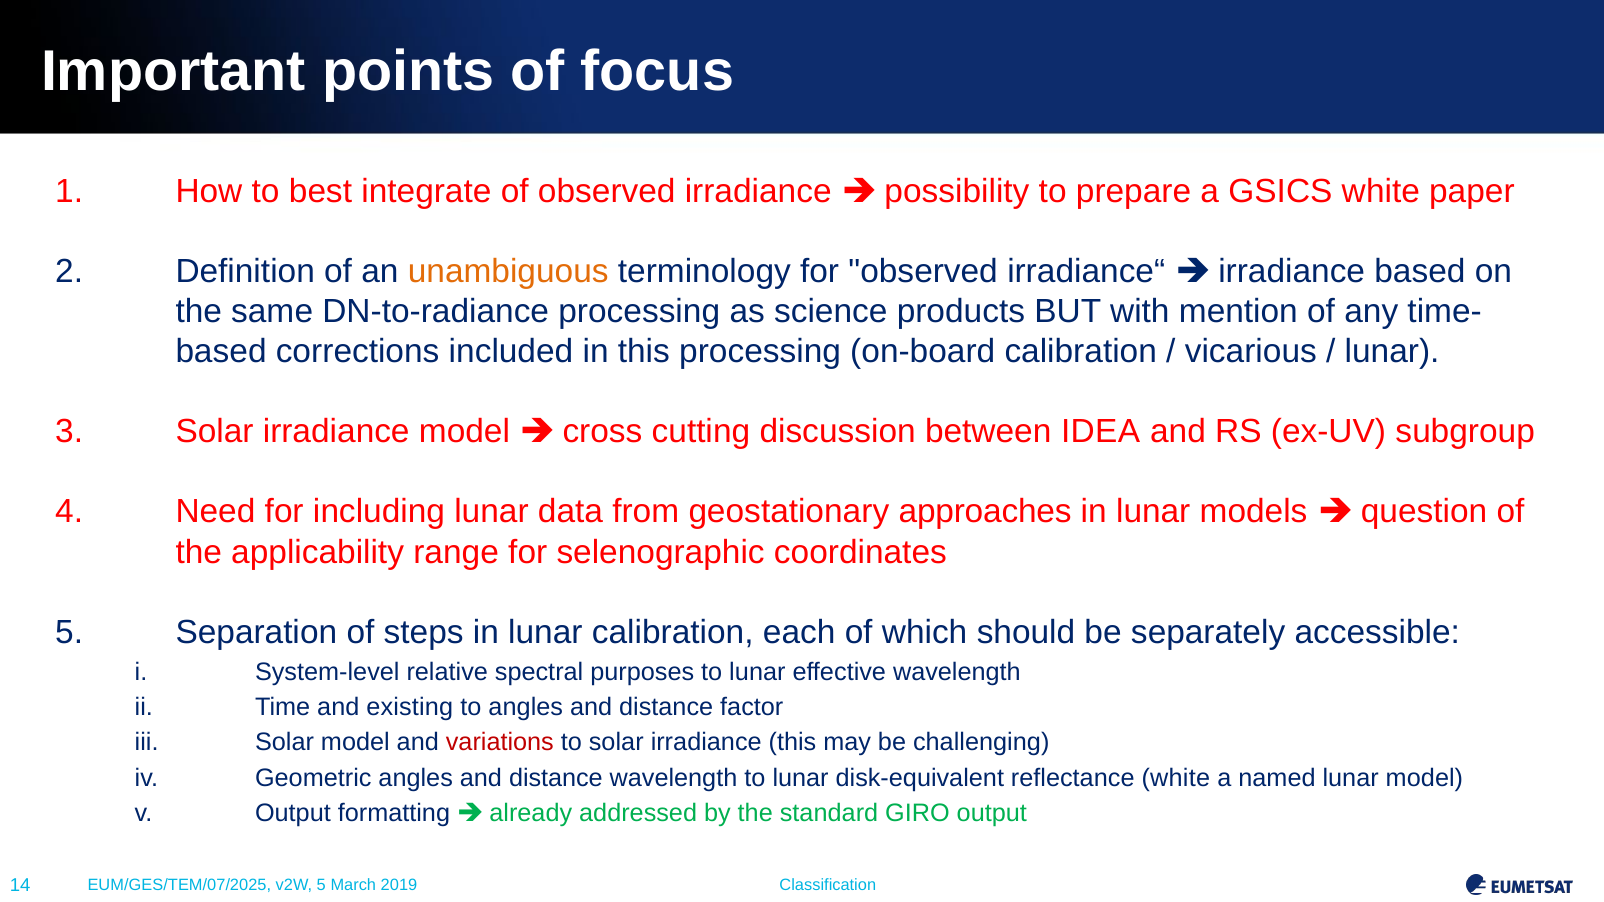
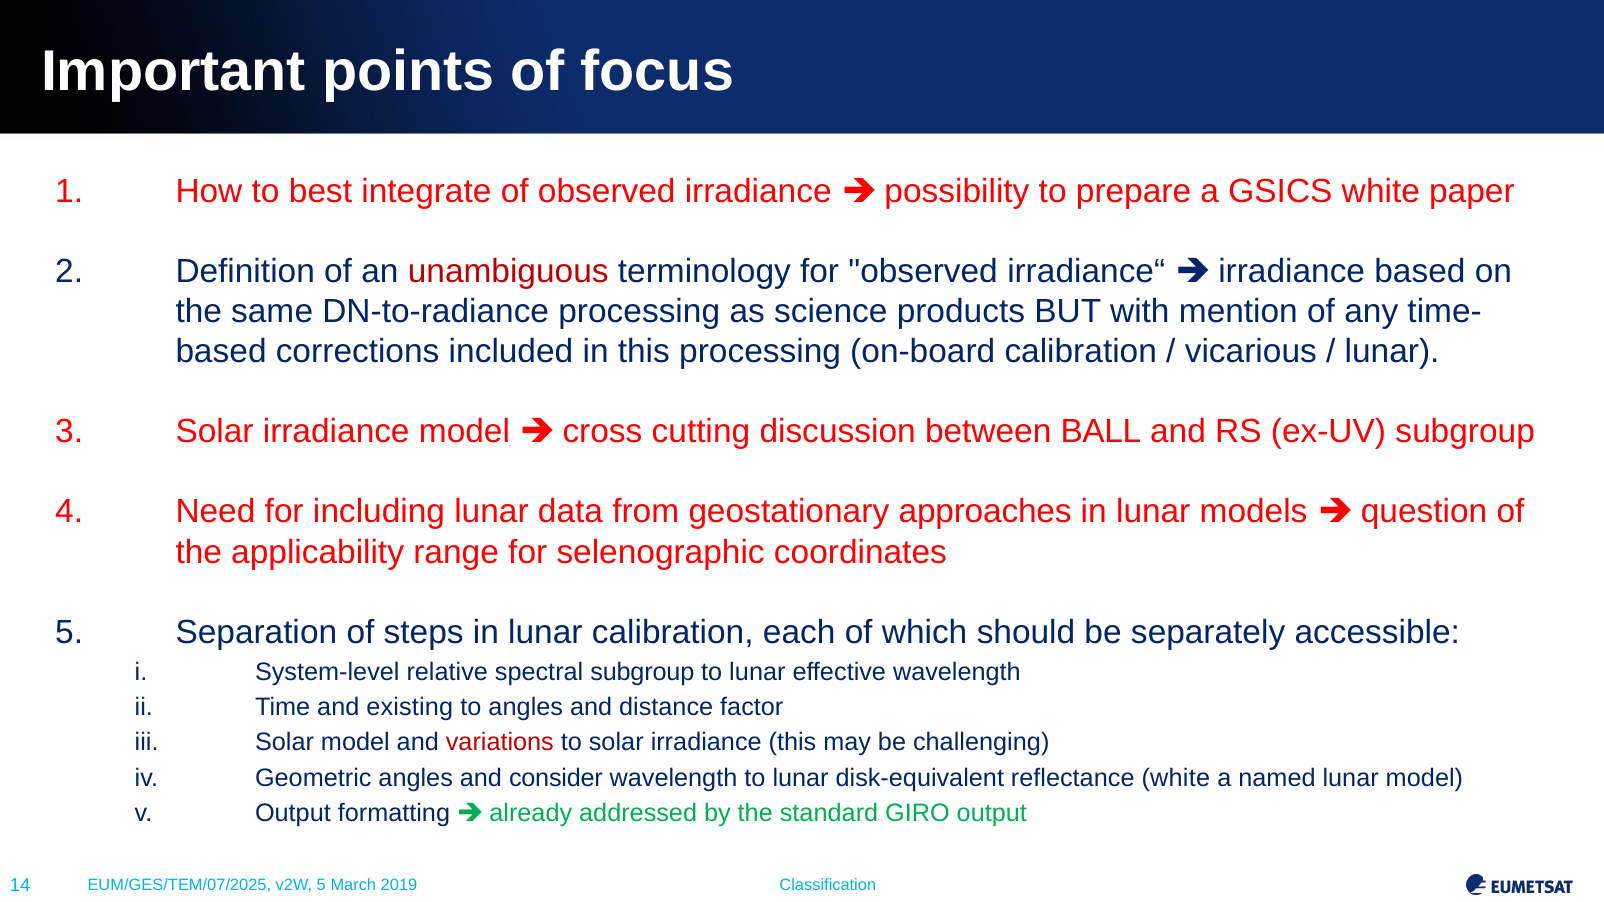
unambiguous colour: orange -> red (508, 271)
IDEA: IDEA -> BALL (1101, 432)
spectral purposes: purposes -> subgroup (642, 672)
Geometric angles and distance: distance -> consider (556, 778)
